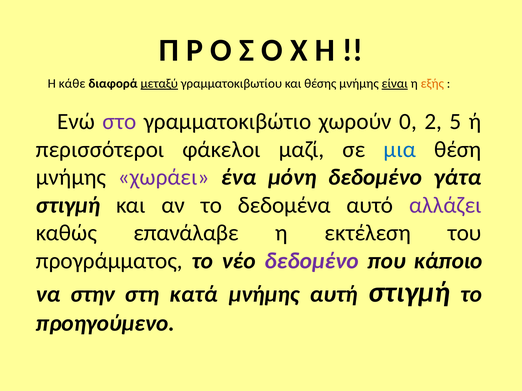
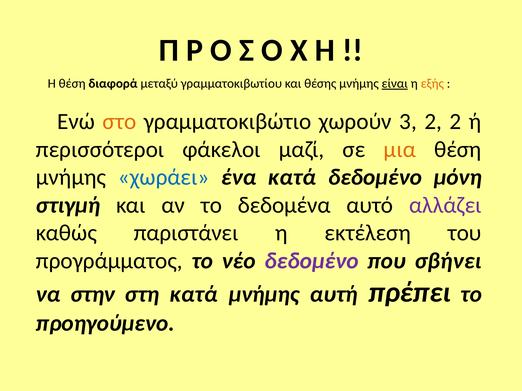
Η κάθε: κάθε -> θέση (72, 84)
μεταξύ underline: present -> none (159, 84)
στο colour: purple -> orange (119, 122)
0: 0 -> 3 (408, 122)
2 5: 5 -> 2 (455, 122)
μια colour: blue -> orange (400, 150)
χωράει colour: purple -> blue (164, 178)
ένα μόνη: μόνη -> κατά (292, 178)
γάτα: γάτα -> μόνη (458, 178)
επανάλαβε: επανάλαβε -> παριστάνει (186, 233)
κάποιο: κάποιο -> σβήνει (448, 261)
αυτή στιγμή: στιγμή -> πρέπει (409, 293)
